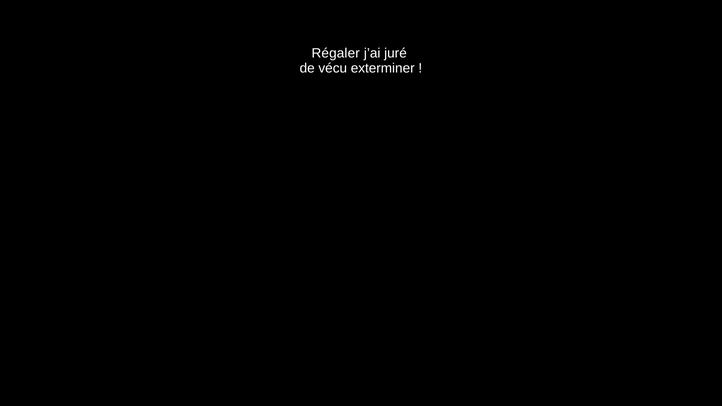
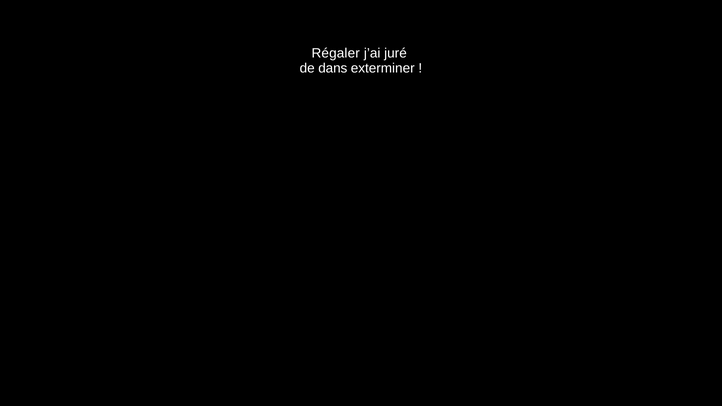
vécu: vécu -> dans (333, 68)
